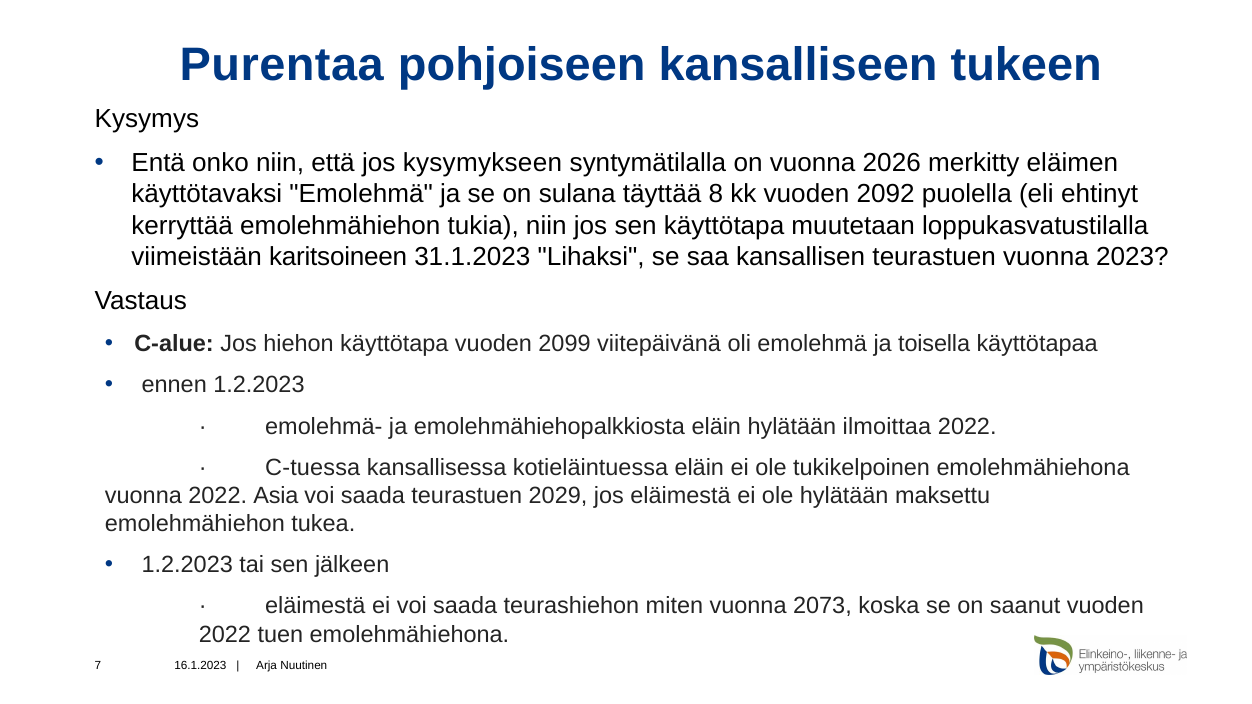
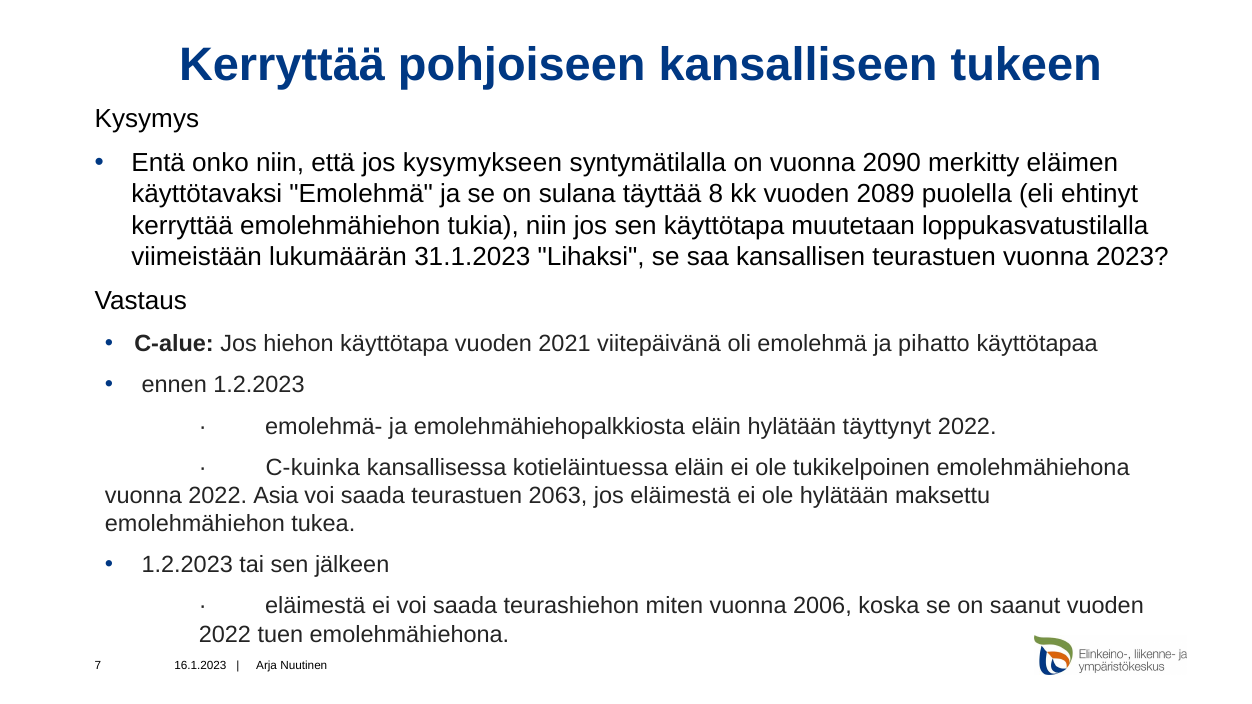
Purentaa: Purentaa -> Kerryttää (282, 65)
2026: 2026 -> 2090 (892, 163)
2092: 2092 -> 2089 (886, 194)
karitsoineen: karitsoineen -> lukumäärän (338, 257)
2099: 2099 -> 2021 (565, 344)
toisella: toisella -> pihatto (934, 344)
ilmoittaa: ilmoittaa -> täyttynyt (887, 426)
C-tuessa: C-tuessa -> C-kuinka (313, 468)
2029: 2029 -> 2063 (558, 496)
2073: 2073 -> 2006 (822, 606)
